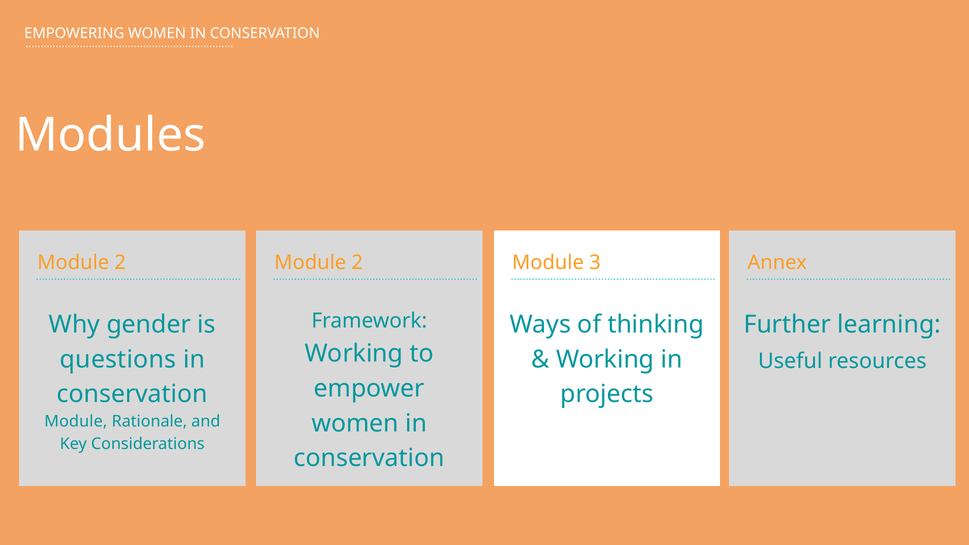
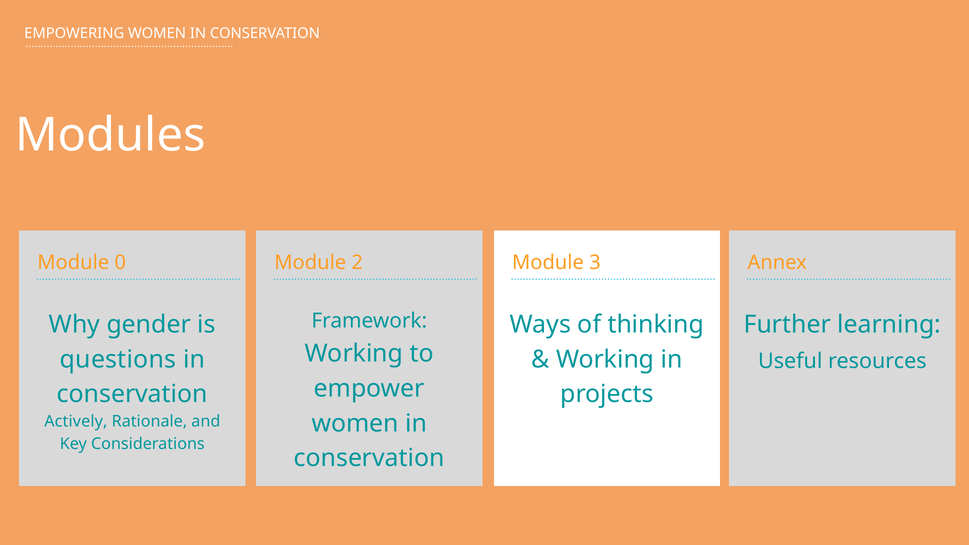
2: 2 -> 0 (120, 263)
Module: Module -> Actively (76, 421)
